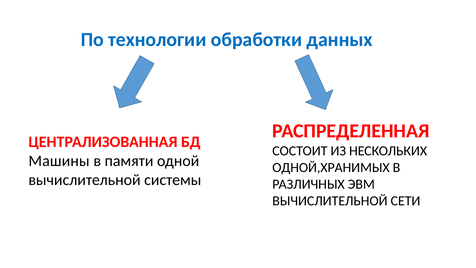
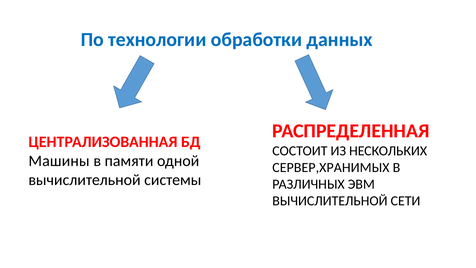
ОДНОЙ,ХРАНИМЫХ: ОДНОЙ,ХРАНИМЫХ -> СЕРВЕР,ХРАНИМЫХ (331, 167)
